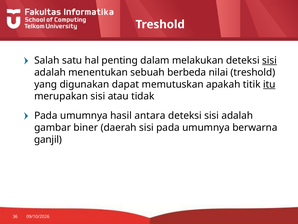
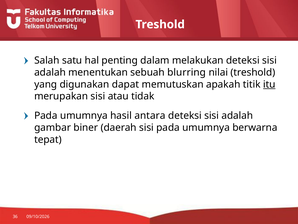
sisi underline: present -> none (270, 60)
berbeda: berbeda -> blurring (187, 72)
ganjil: ganjil -> tepat (48, 139)
